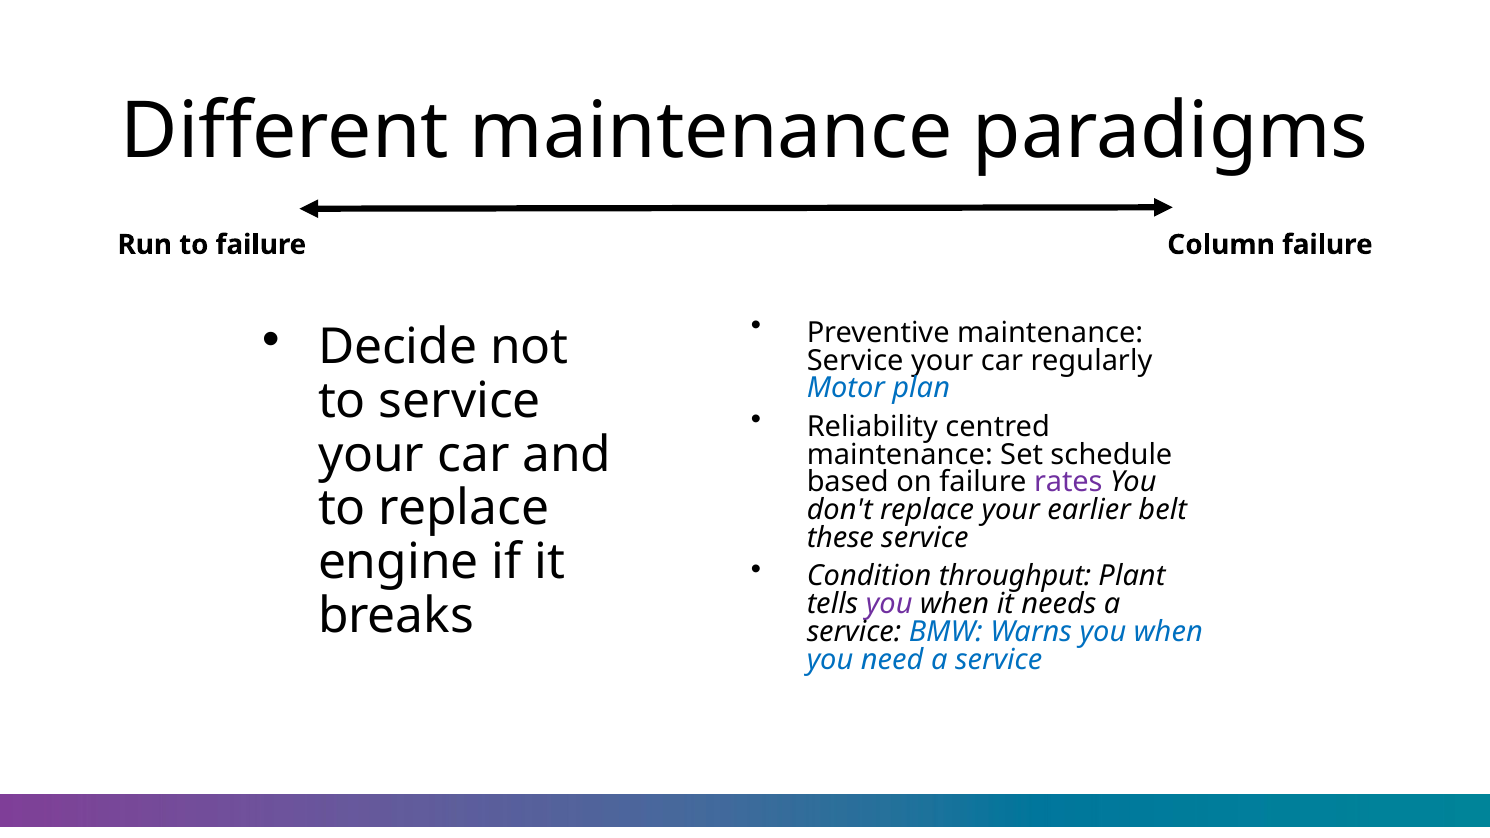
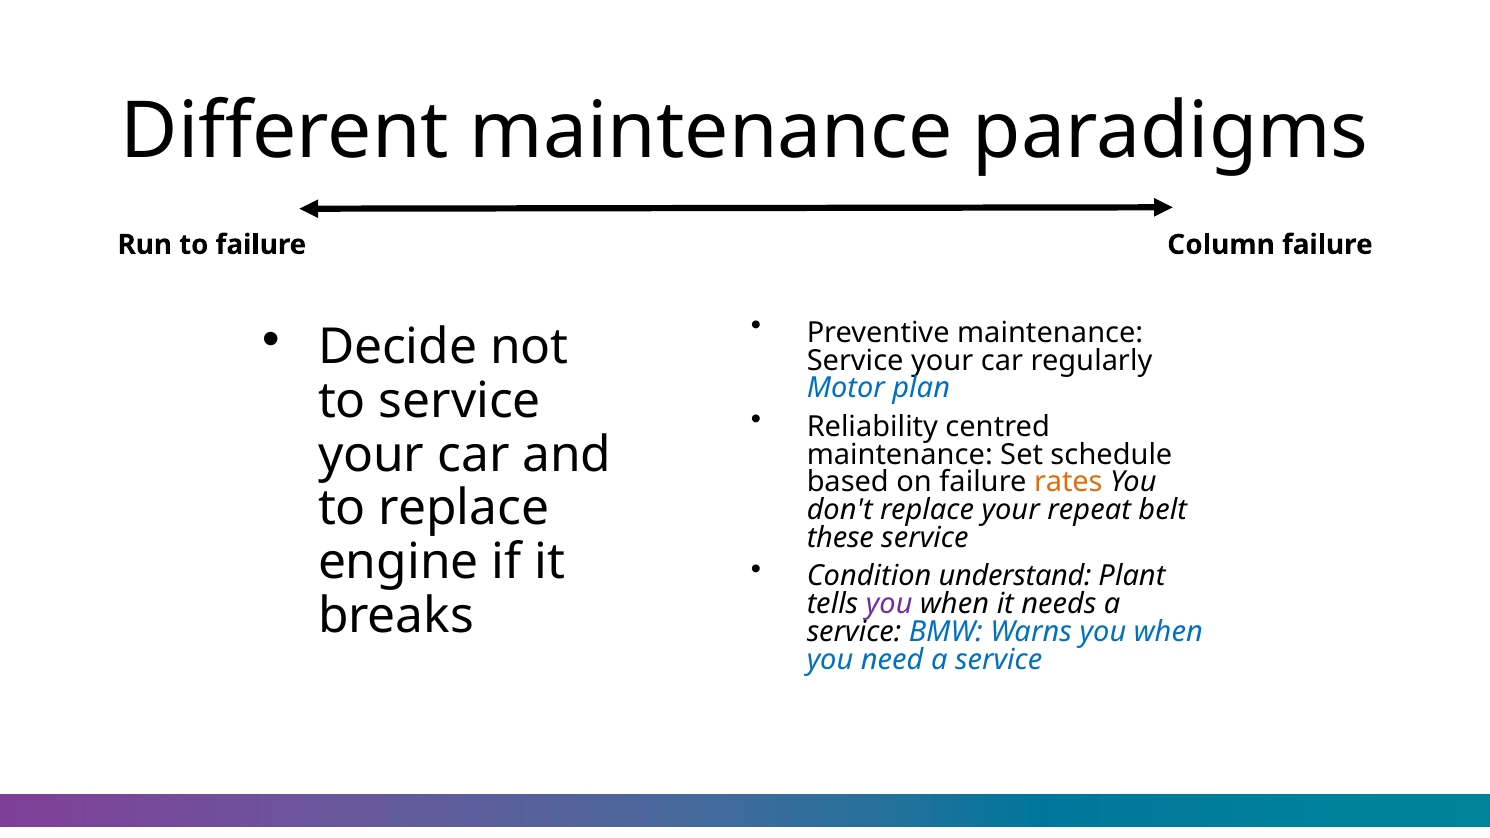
rates colour: purple -> orange (1068, 482)
earlier: earlier -> repeat (1089, 510)
throughput: throughput -> understand (1015, 576)
